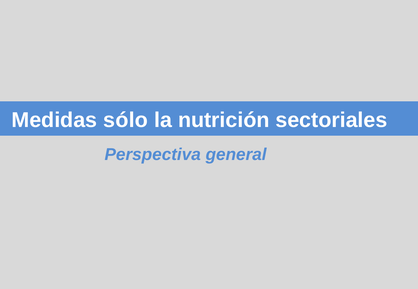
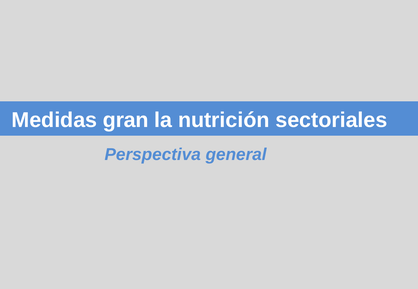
sólo: sólo -> gran (126, 120)
